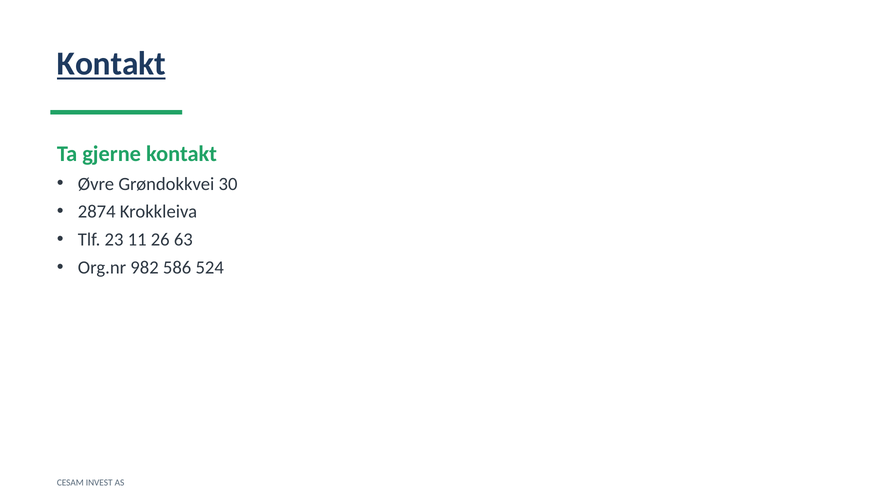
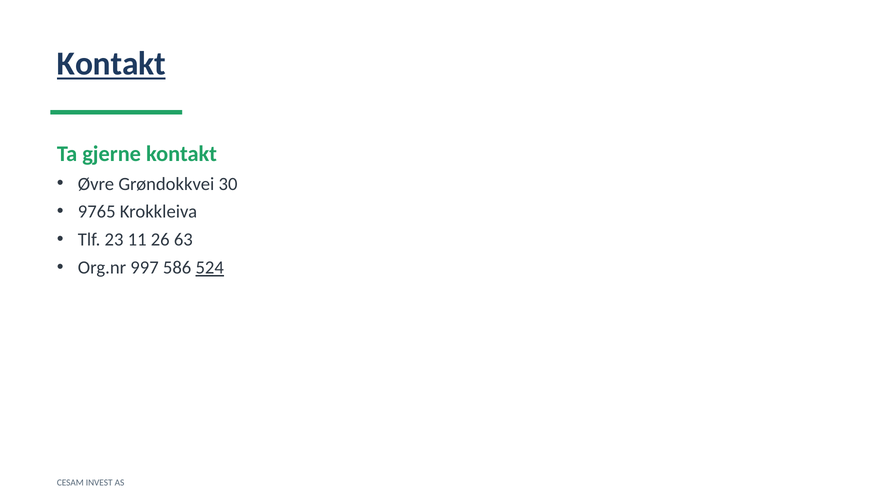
2874: 2874 -> 9765 (97, 212)
982: 982 -> 997 (145, 268)
524 underline: none -> present (210, 268)
